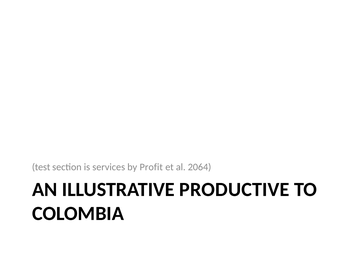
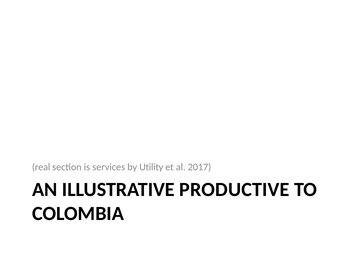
test: test -> real (41, 167)
Profit: Profit -> Utility (151, 167)
2064: 2064 -> 2017 (200, 167)
